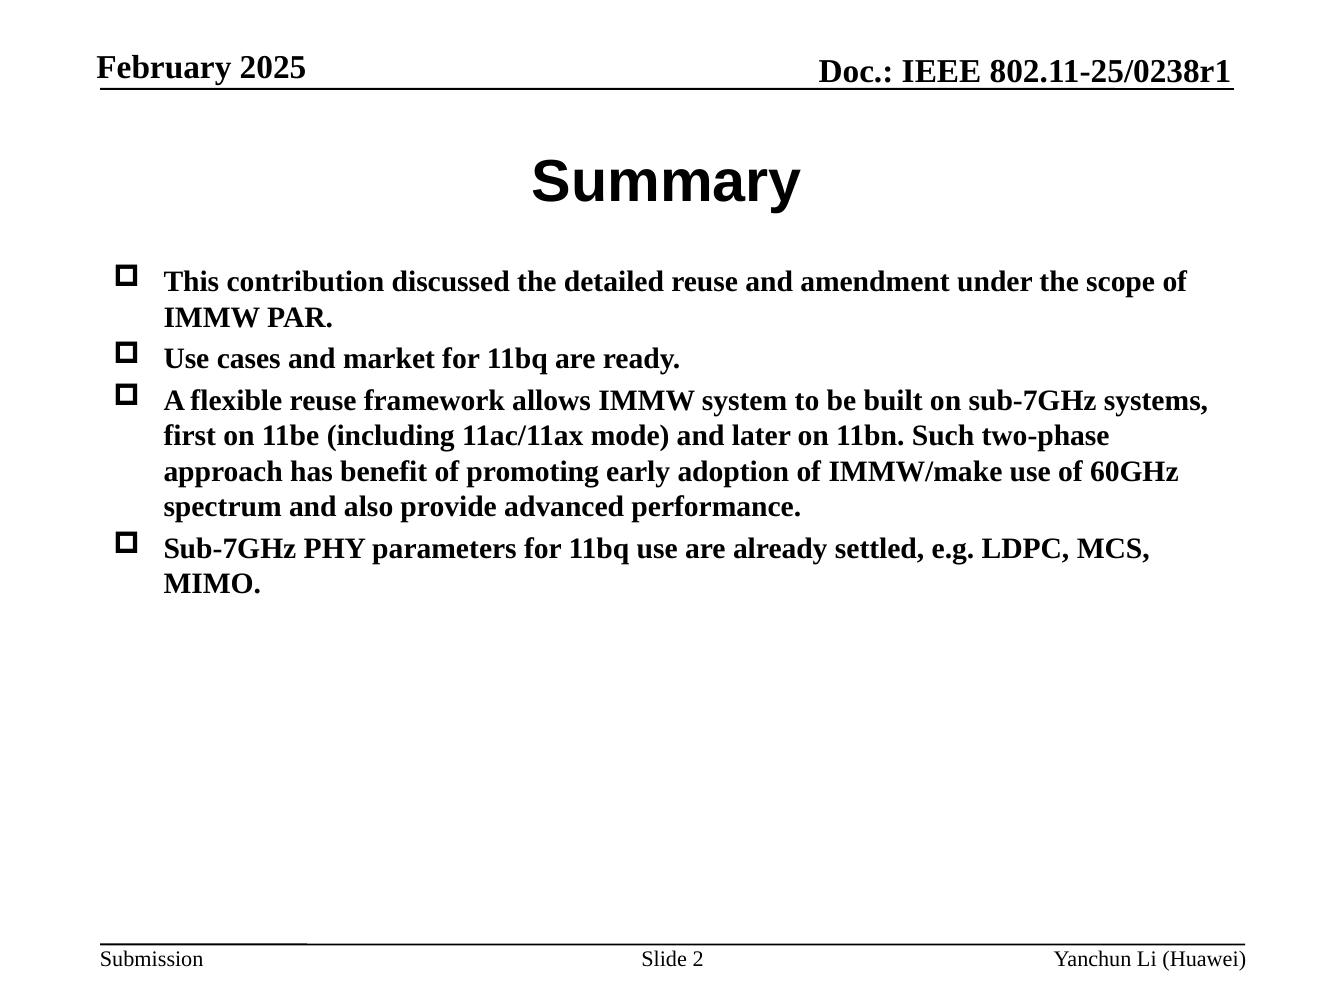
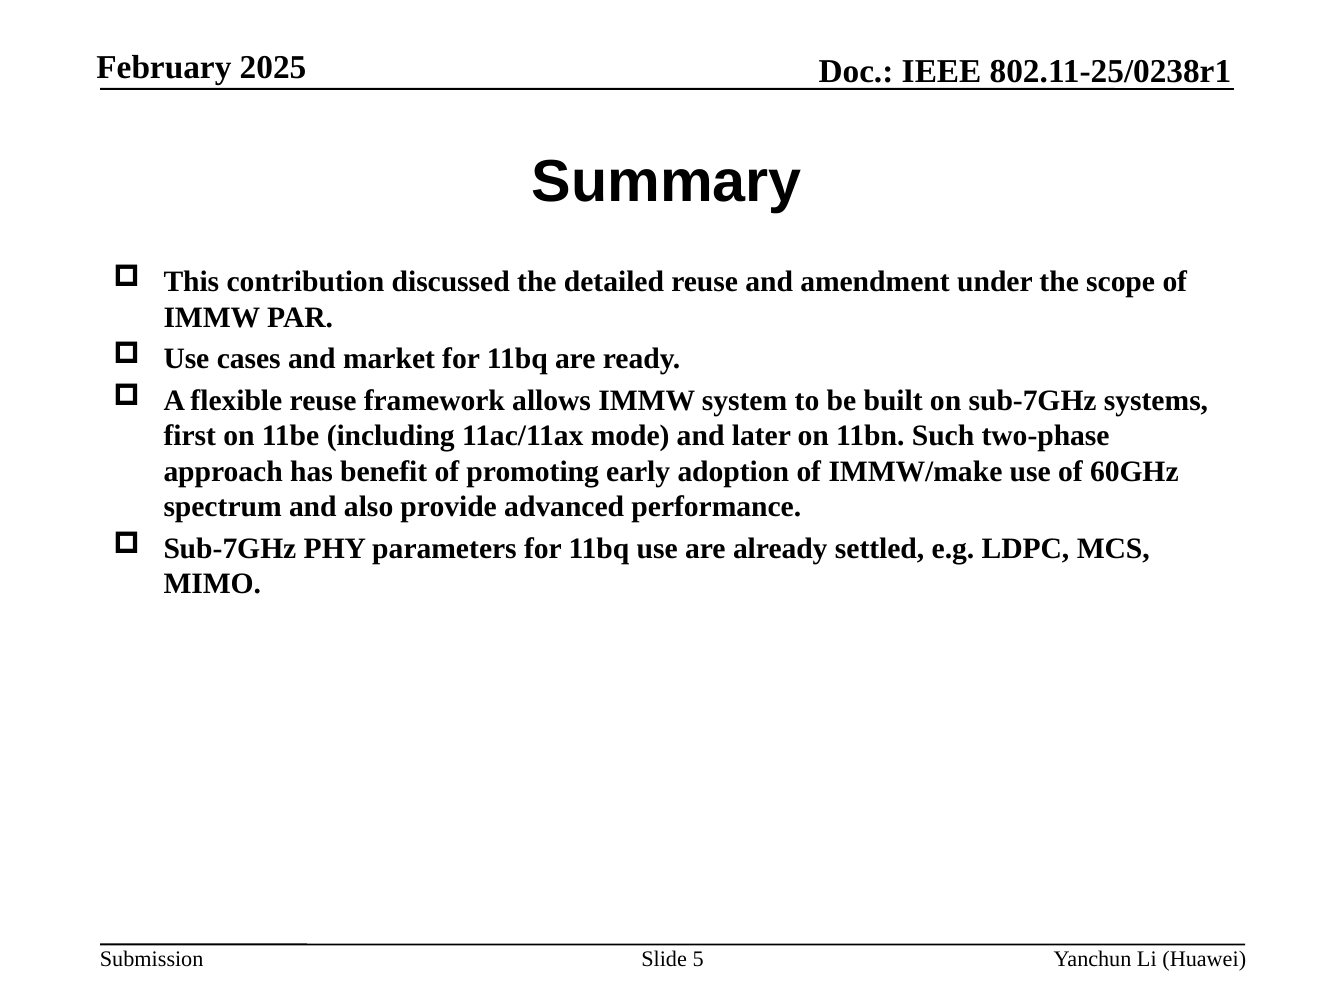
2: 2 -> 5 (698, 960)
